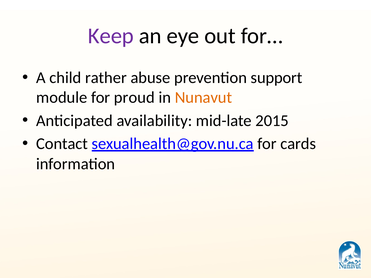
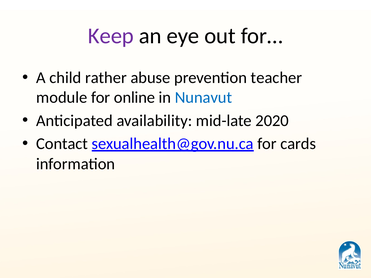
support: support -> teacher (276, 78)
proud: proud -> online (135, 98)
Nunavut colour: orange -> blue (203, 98)
2015: 2015 -> 2020 (272, 121)
